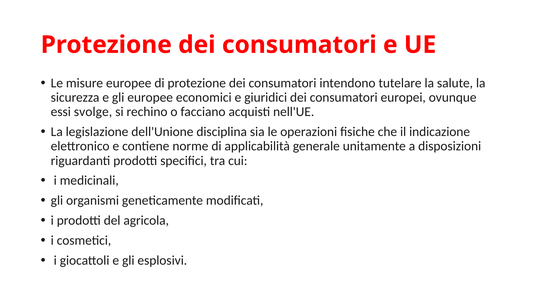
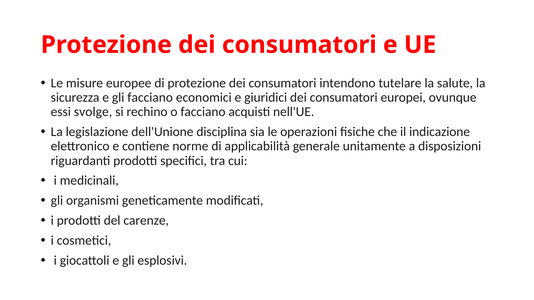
gli europee: europee -> facciano (150, 98)
agricola: agricola -> carenze (146, 221)
